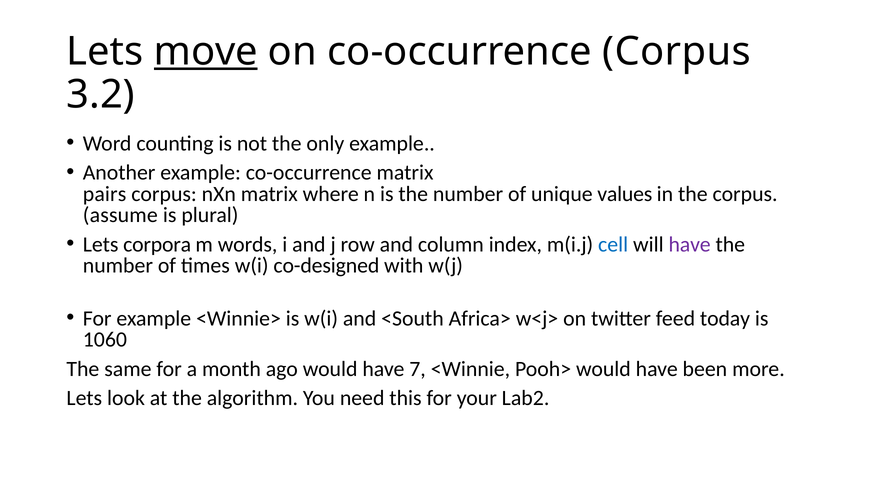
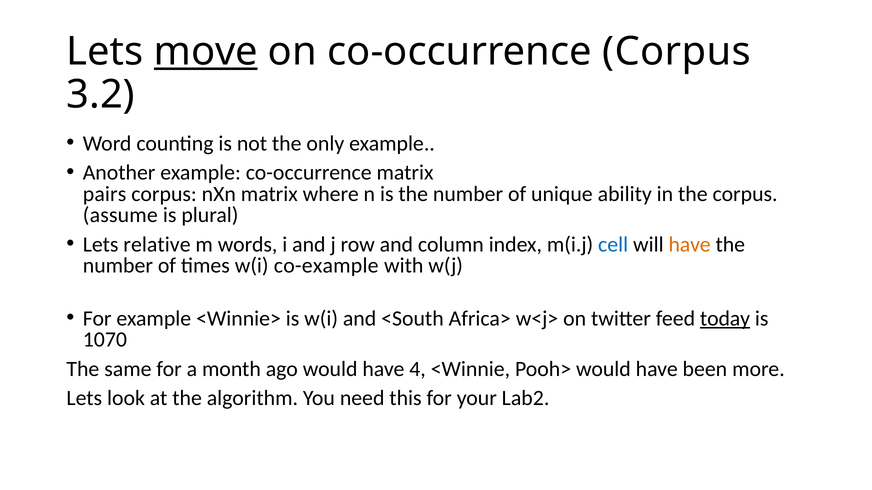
values: values -> ability (625, 194)
corpora: corpora -> relative (157, 245)
have colour: purple -> orange (690, 245)
co-designed: co-designed -> co-example (326, 266)
today underline: none -> present (725, 319)
1060: 1060 -> 1070 (105, 340)
7: 7 -> 4 (418, 369)
